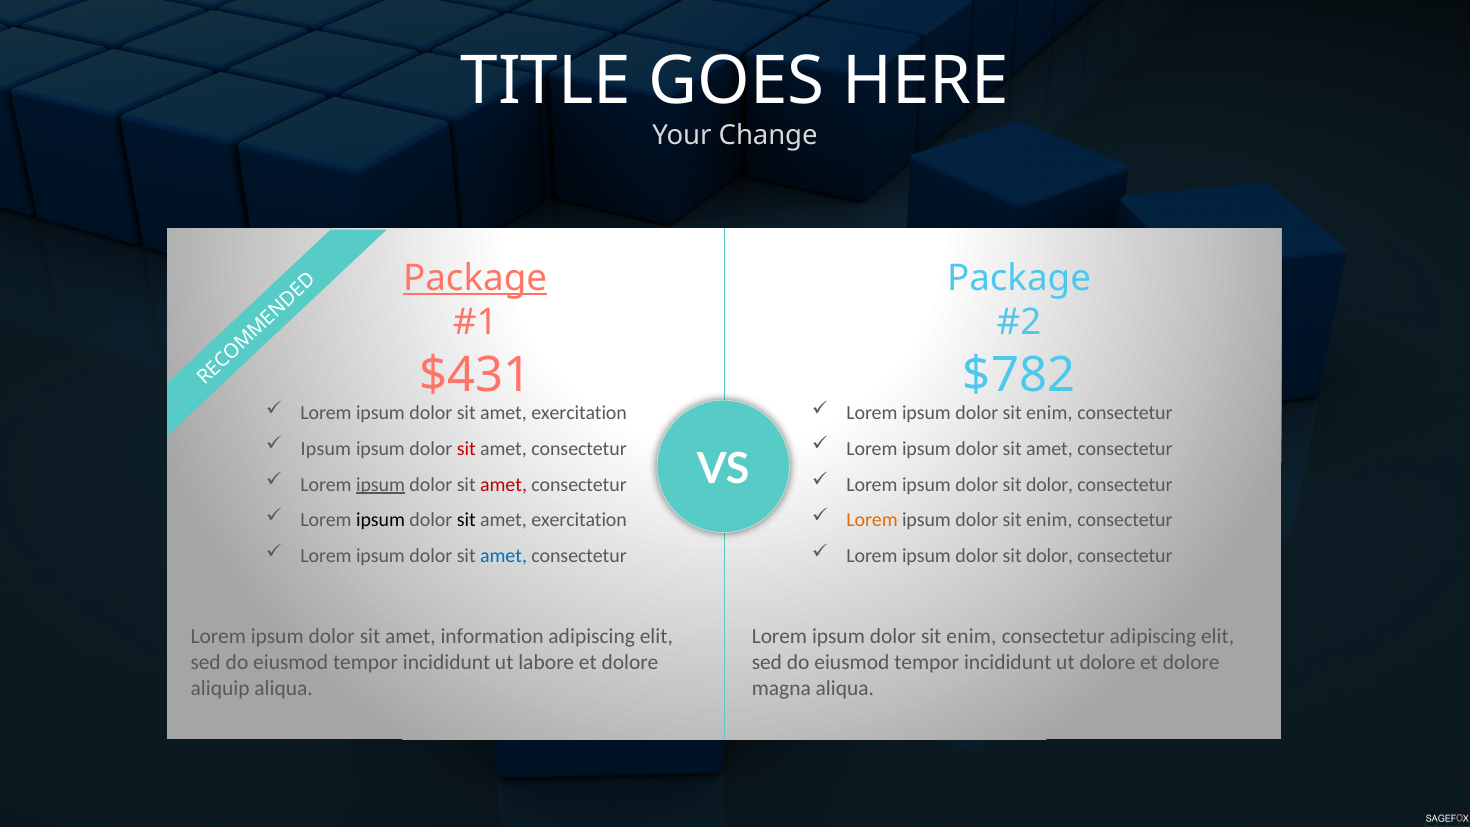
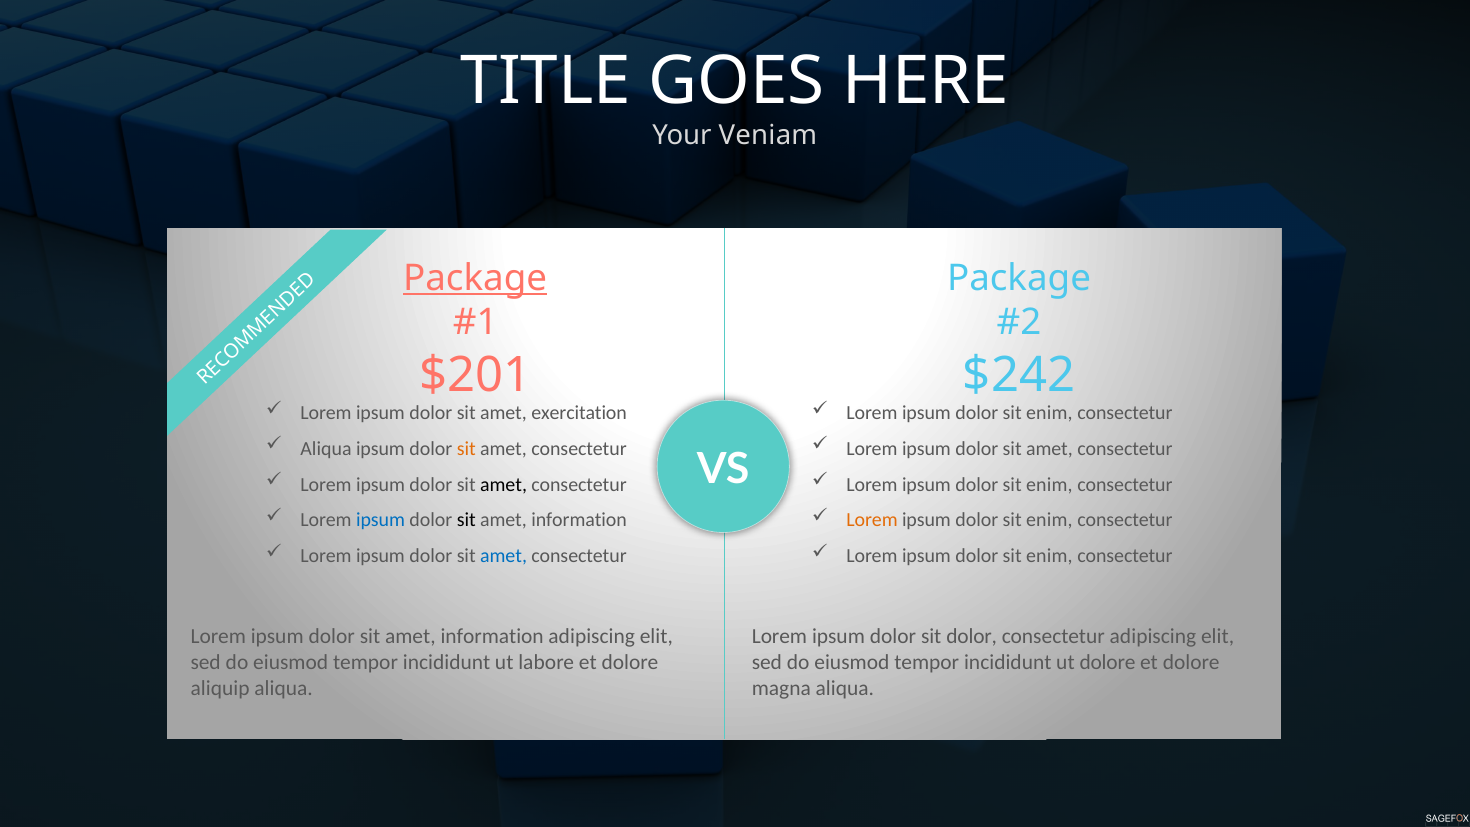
Change: Change -> Veniam (768, 136)
$431: $431 -> $201 (475, 375)
$782: $782 -> $242 (1019, 375)
Ipsum: Ipsum -> Aliqua (326, 449)
sit colour: red -> orange (466, 449)
ipsum underline: present -> none (381, 484)
amet colour: red -> black (504, 484)
dolor: dolor -> enim (1049, 484)
ipsum colour: black -> blue (381, 520)
exercitation: exercitation -> information (579, 520)
dolor: dolor -> enim (1049, 556)
enim: enim -> dolor (972, 637)
